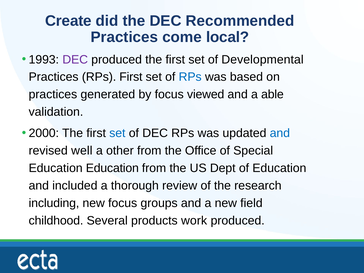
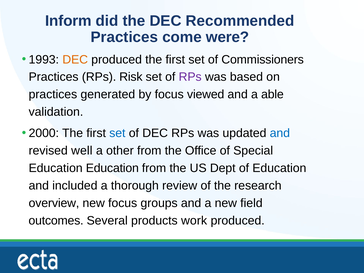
Create: Create -> Inform (68, 21)
local: local -> were (228, 37)
DEC colour: purple -> orange (75, 60)
Developmental: Developmental -> Commissioners (263, 60)
RPs First: First -> Risk (131, 77)
RPs colour: blue -> purple (190, 77)
including: including -> overview (54, 203)
childhood: childhood -> outcomes (56, 221)
